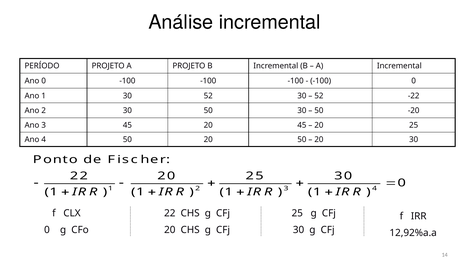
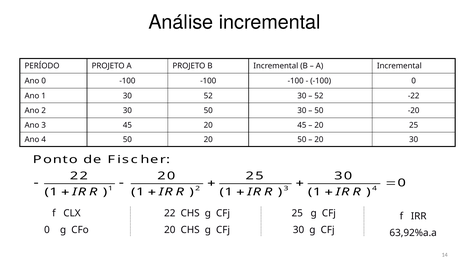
12,92%a.a: 12,92%a.a -> 63,92%a.a (413, 233)
